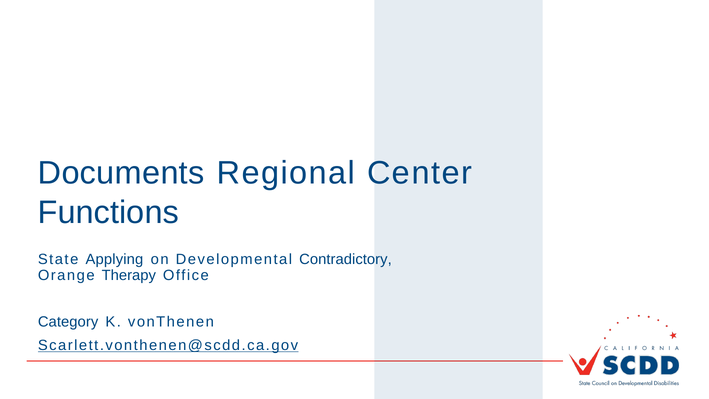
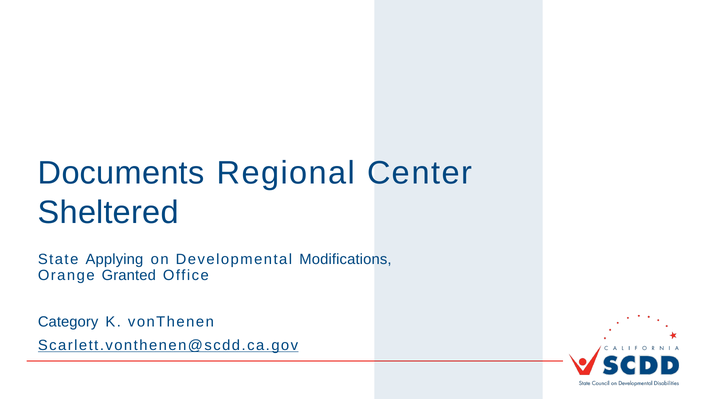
Functions: Functions -> Sheltered (108, 212)
Contradictory: Contradictory -> Modifications (345, 259)
Therapy: Therapy -> Granted (129, 275)
